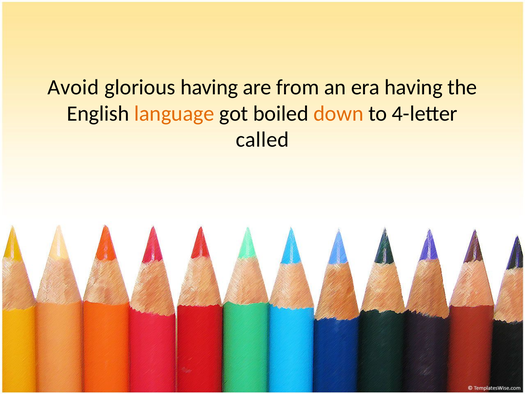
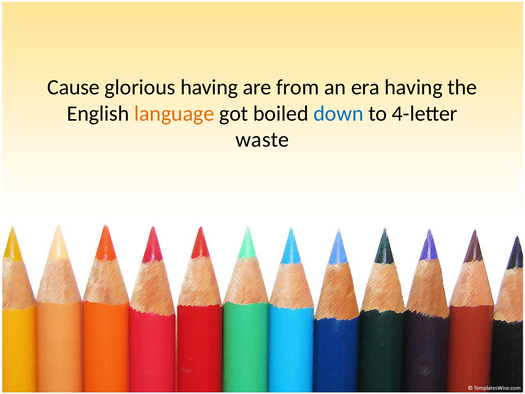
Avoid: Avoid -> Cause (73, 87)
down colour: orange -> blue (338, 113)
called: called -> waste (262, 140)
